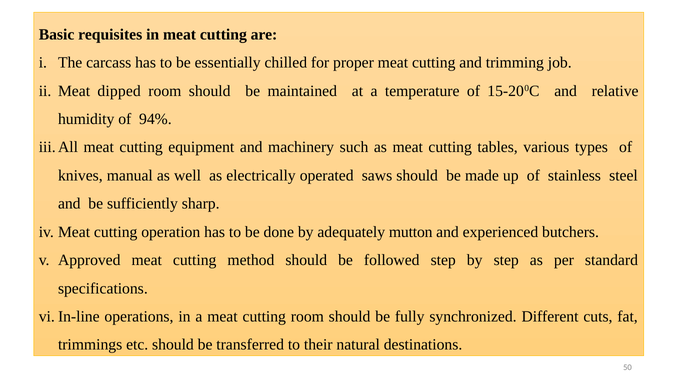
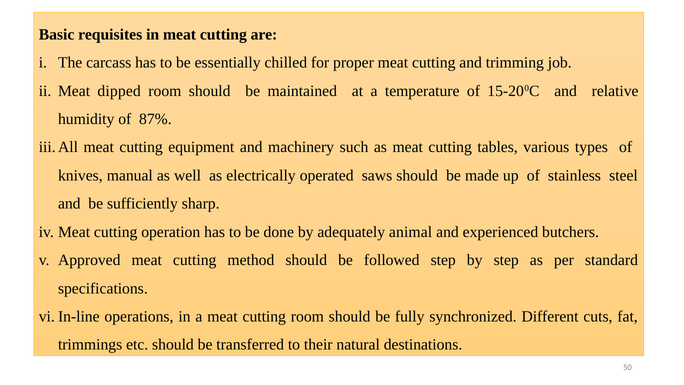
94%: 94% -> 87% (155, 119)
mutton: mutton -> animal (411, 232)
